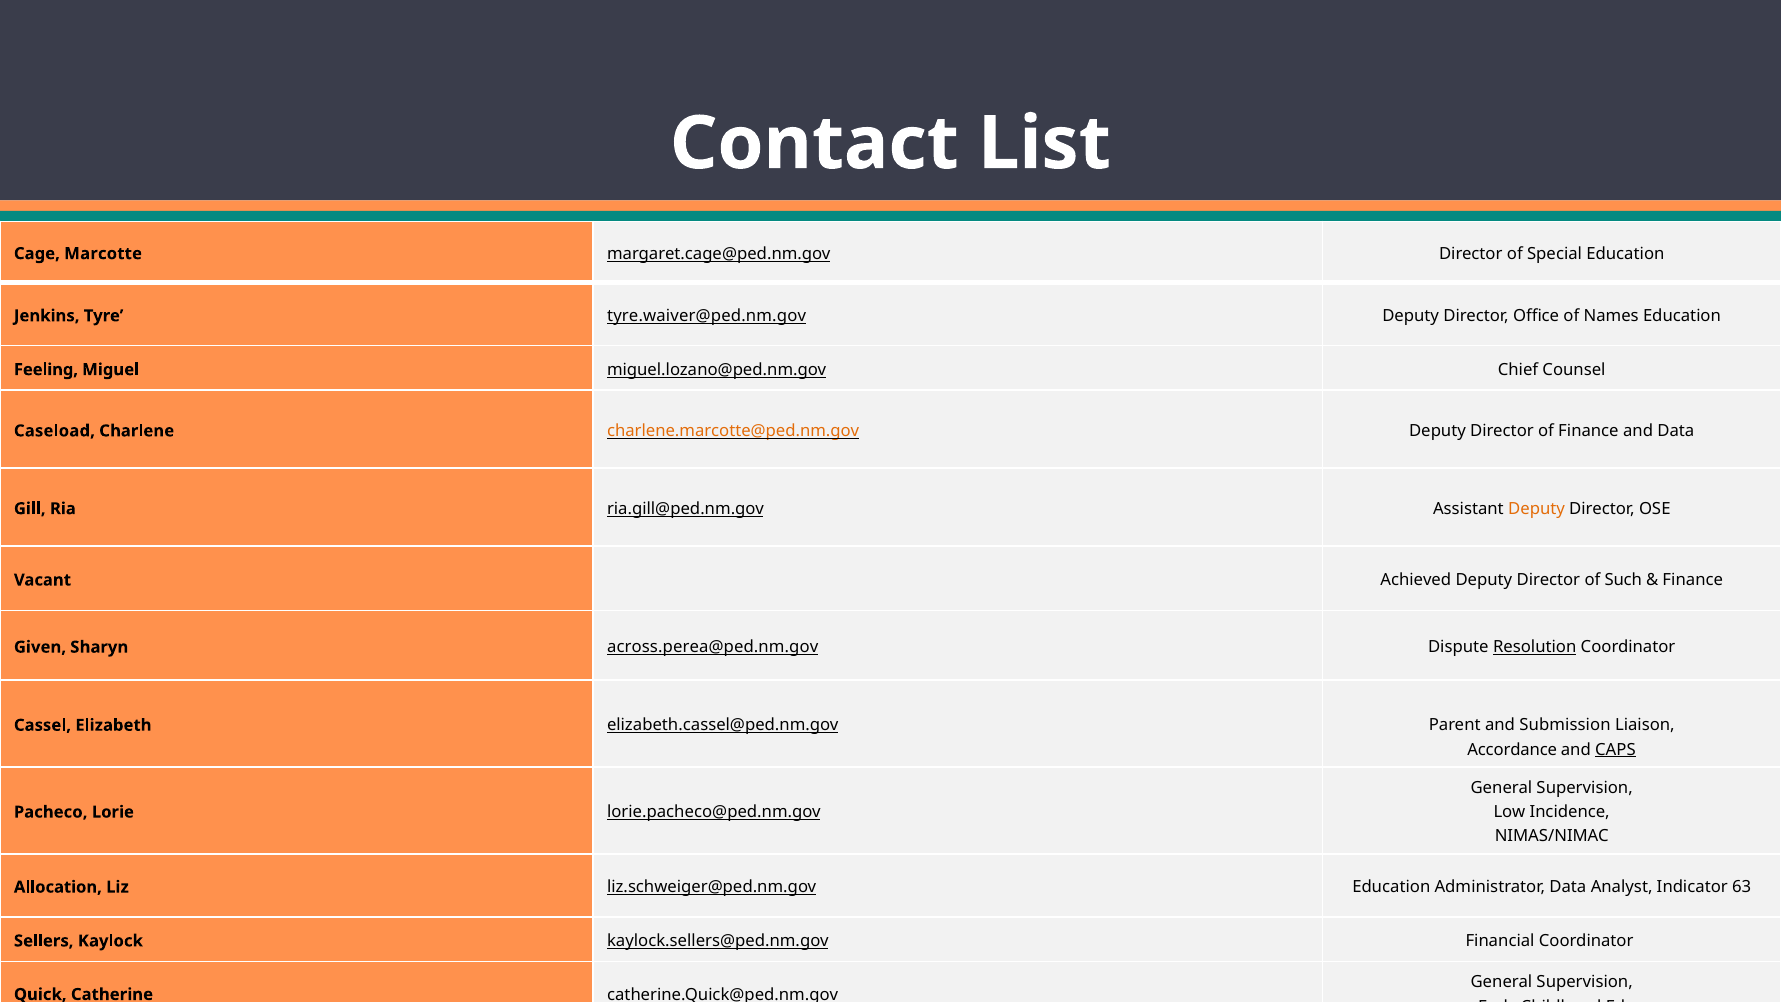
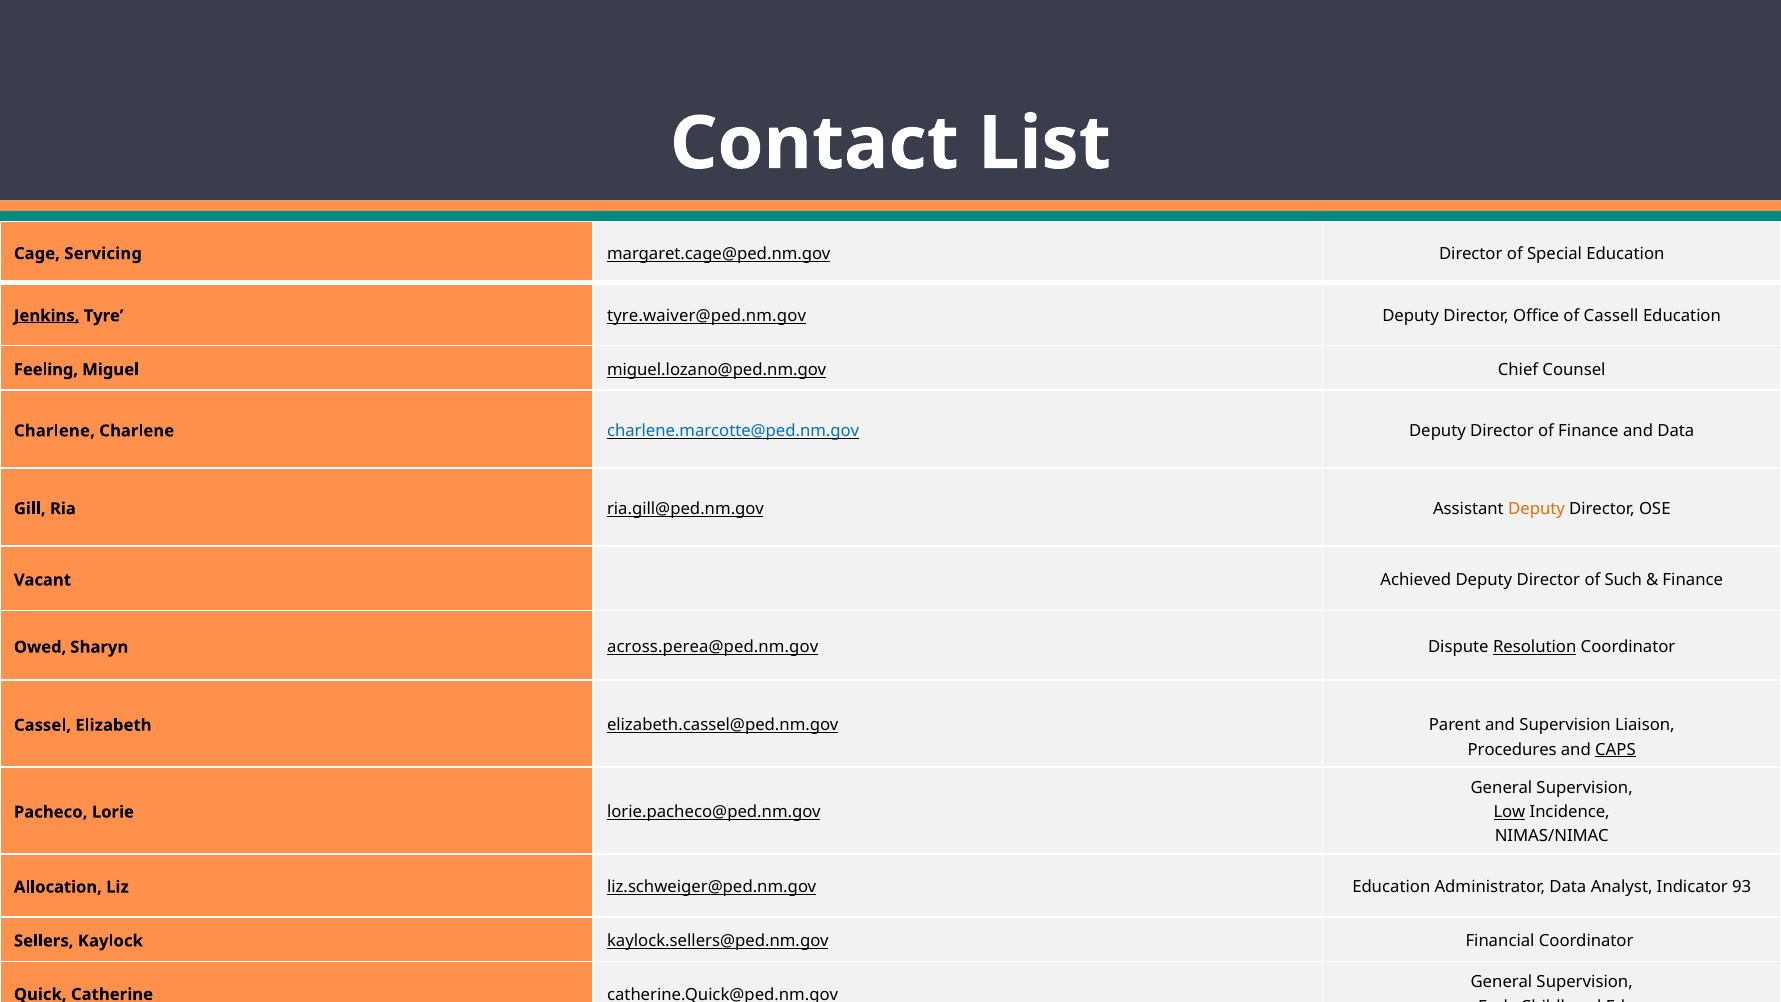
Marcotte: Marcotte -> Servicing (103, 254)
Jenkins underline: none -> present (47, 316)
Names: Names -> Cassell (1611, 316)
Caseload: Caseload -> Charlene (54, 431)
charlene.marcotte@ped.nm.gov colour: orange -> blue (733, 431)
Given: Given -> Owed (40, 647)
and Submission: Submission -> Supervision (1565, 725)
Accordance: Accordance -> Procedures (1512, 749)
Low underline: none -> present (1509, 812)
63: 63 -> 93 (1742, 887)
